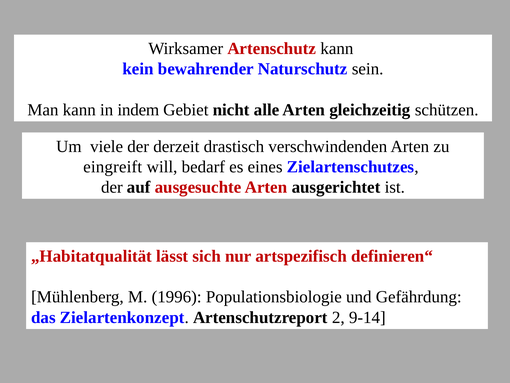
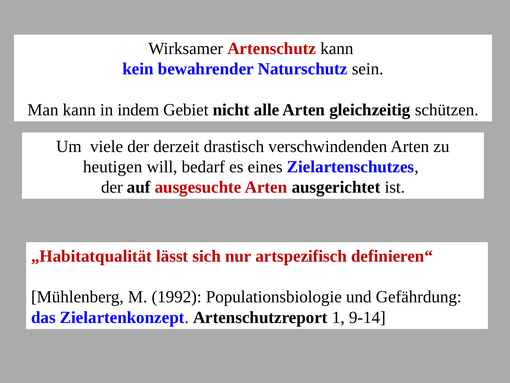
eingreift: eingreift -> heutigen (113, 167)
1996: 1996 -> 1992 (177, 297)
2: 2 -> 1 (338, 317)
